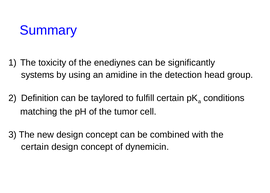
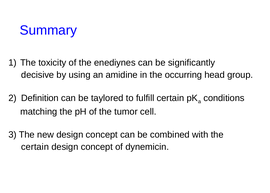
systems: systems -> decisive (38, 75)
detection: detection -> occurring (183, 75)
